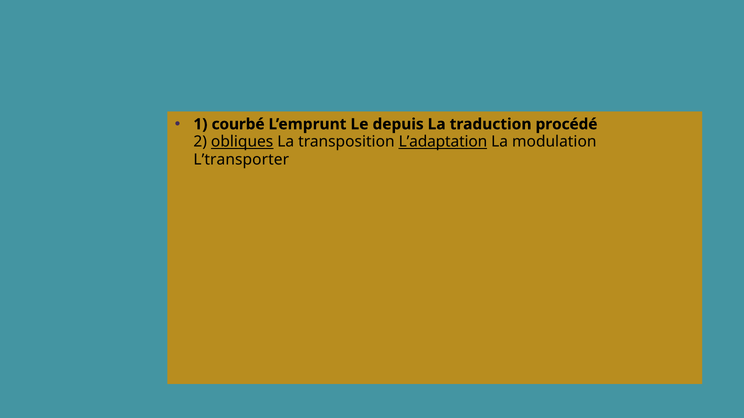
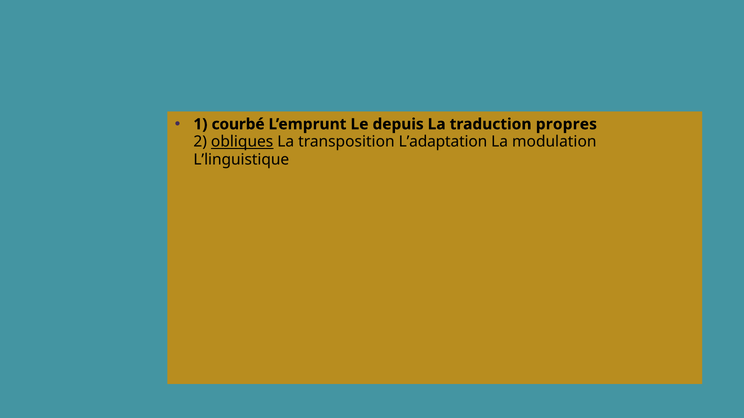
procédé: procédé -> propres (566, 124)
L’adaptation underline: present -> none (443, 142)
L’transporter: L’transporter -> L’linguistique (241, 160)
